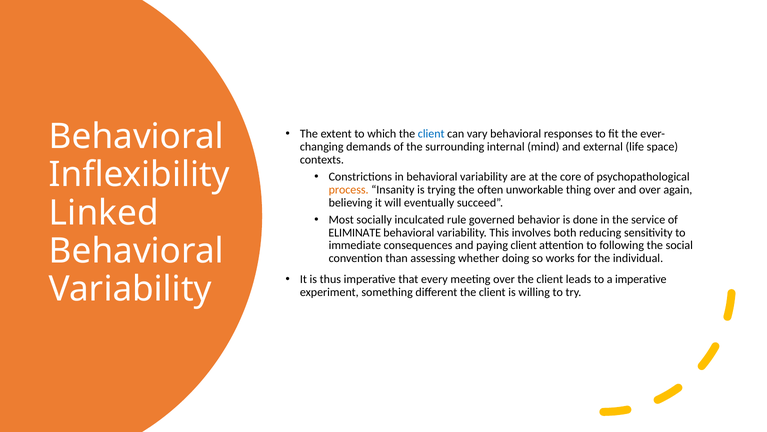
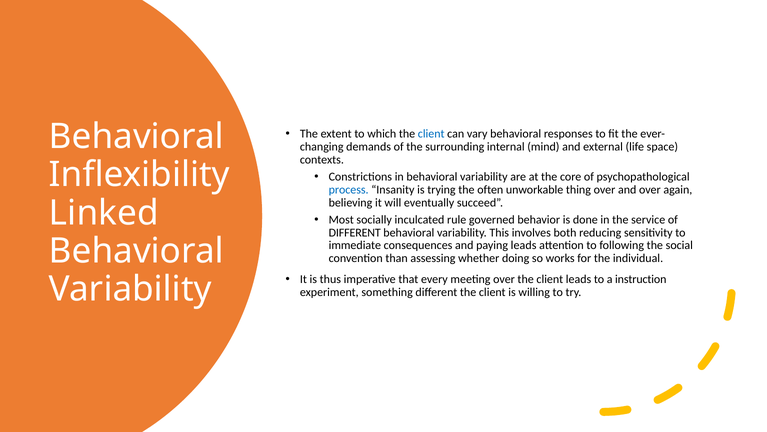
process colour: orange -> blue (349, 189)
ELIMINATE: ELIMINATE -> DIFFERENT (355, 232)
paying client: client -> leads (524, 245)
a imperative: imperative -> instruction (641, 279)
